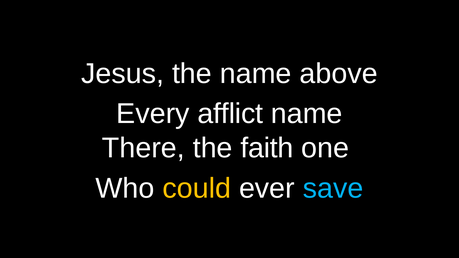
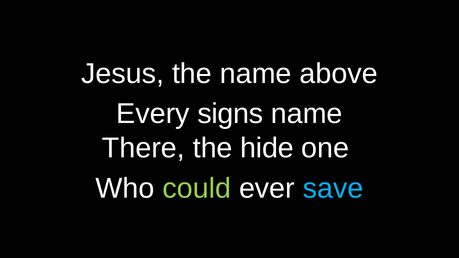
afflict: afflict -> signs (230, 114)
faith: faith -> hide (267, 148)
could colour: yellow -> light green (197, 188)
